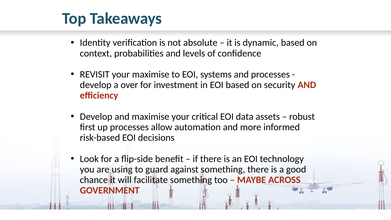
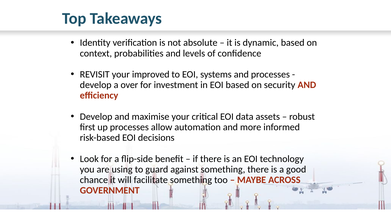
your maximise: maximise -> improved (151, 74)
